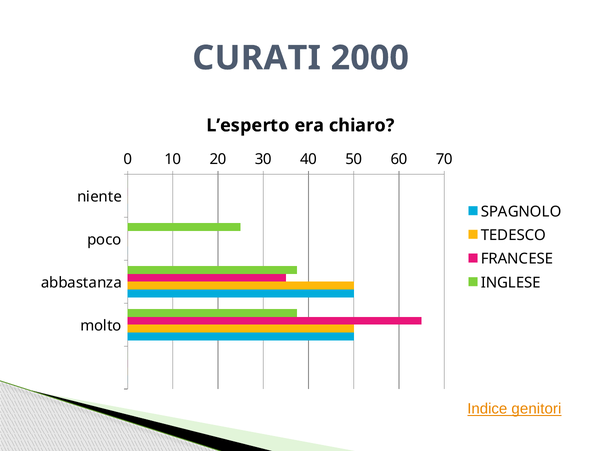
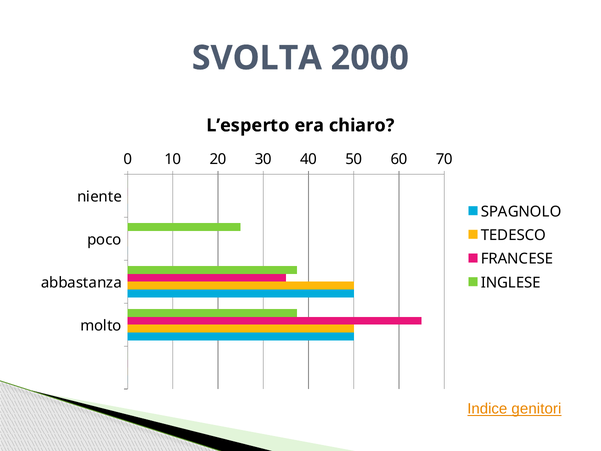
CURATI: CURATI -> SVOLTA (257, 58)
